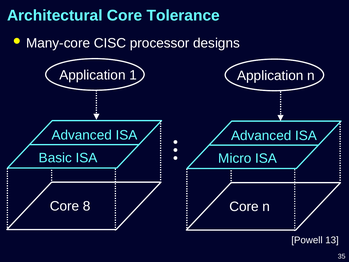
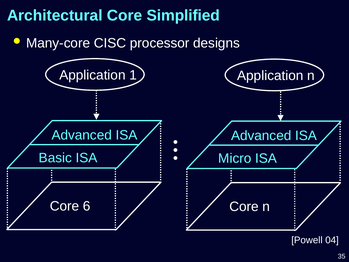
Tolerance: Tolerance -> Simplified (183, 16)
8: 8 -> 6 (87, 206)
13: 13 -> 04 (332, 240)
